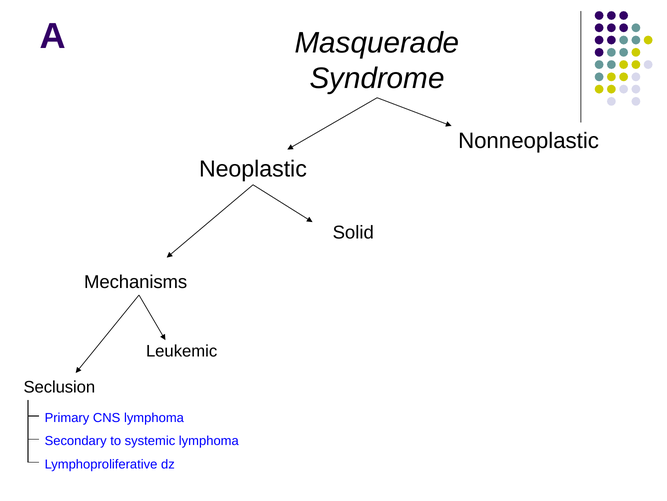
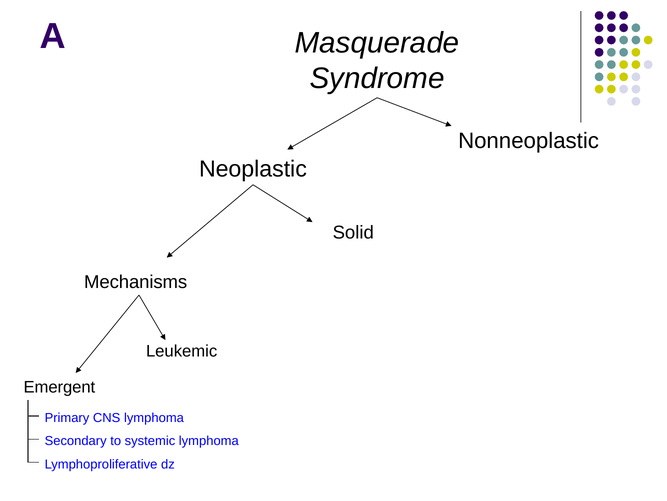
Seclusion: Seclusion -> Emergent (59, 387)
